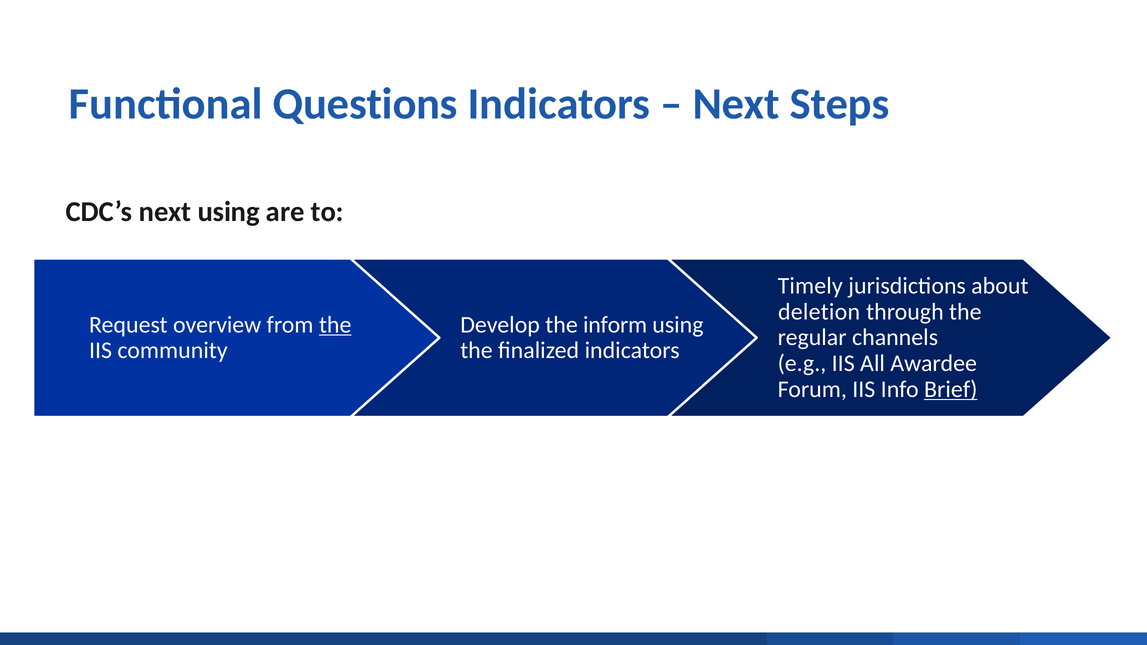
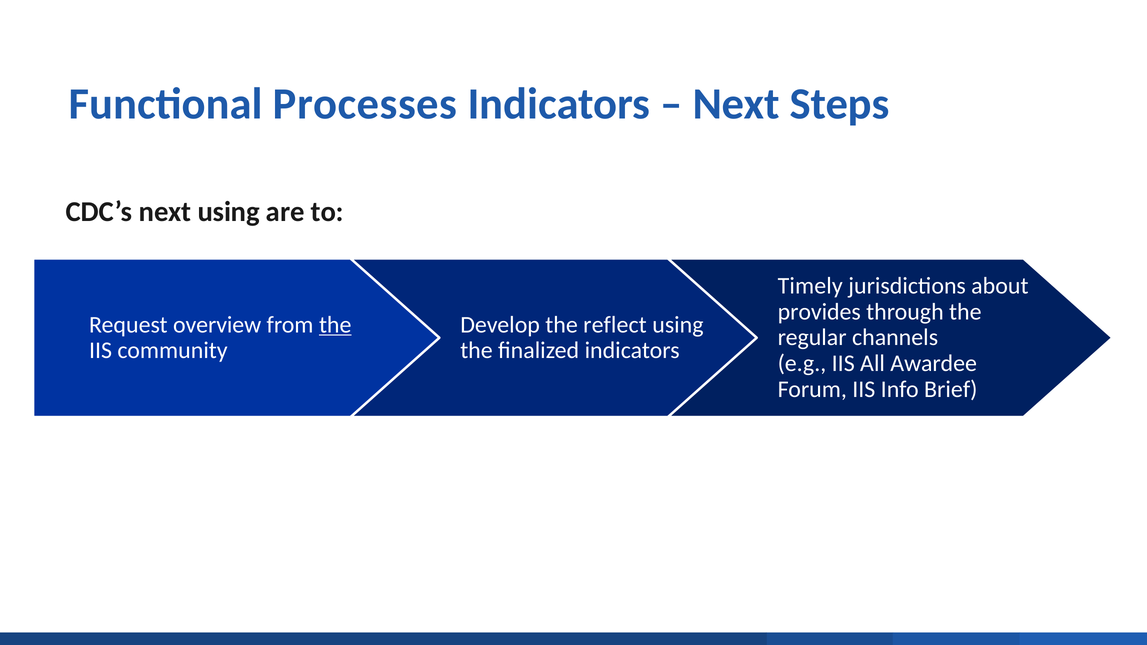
Questions: Questions -> Processes (365, 104)
deletion: deletion -> provides (819, 312)
inform: inform -> reflect (615, 325)
Brief underline: present -> none (951, 389)
